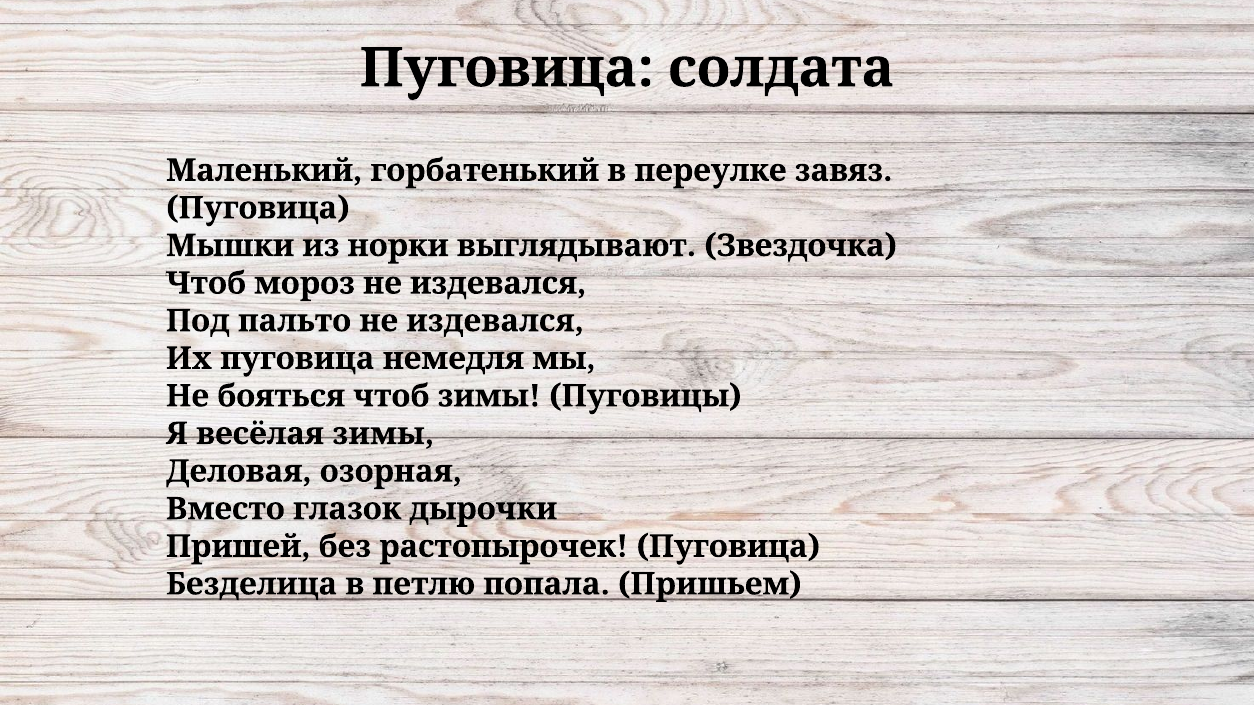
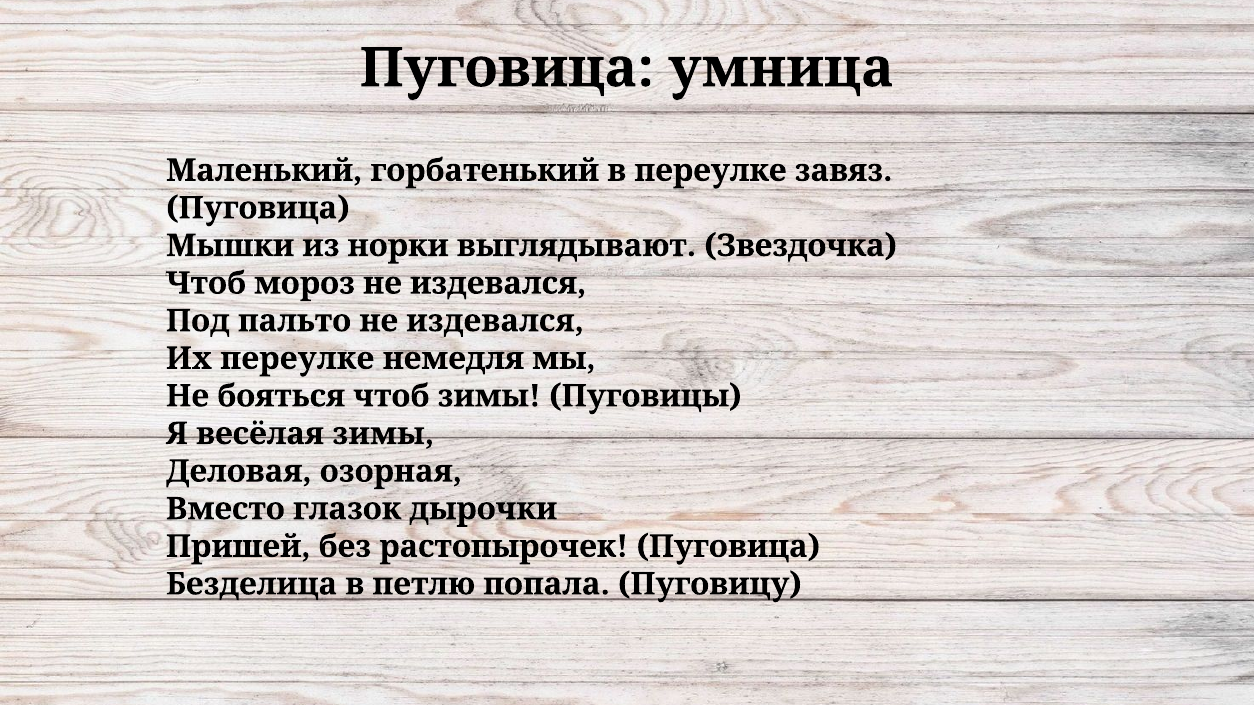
солдата: солдата -> умница (781, 68)
Их пуговица: пуговица -> переулке (297, 359)
Пришьем: Пришьем -> Пуговицу (710, 584)
